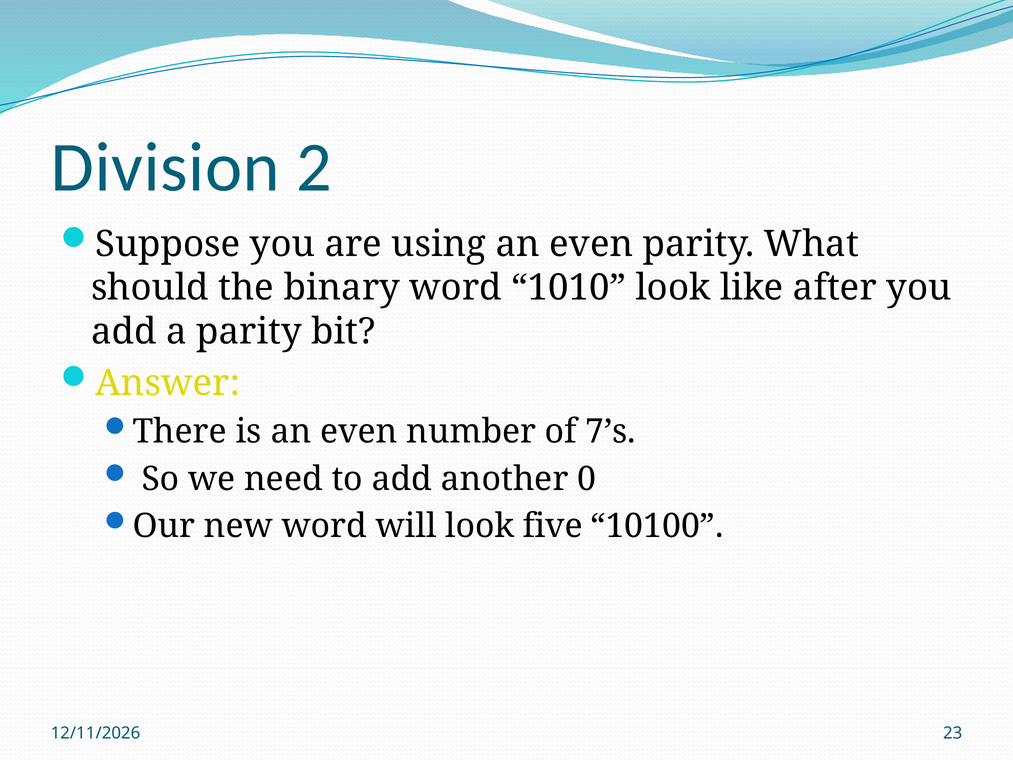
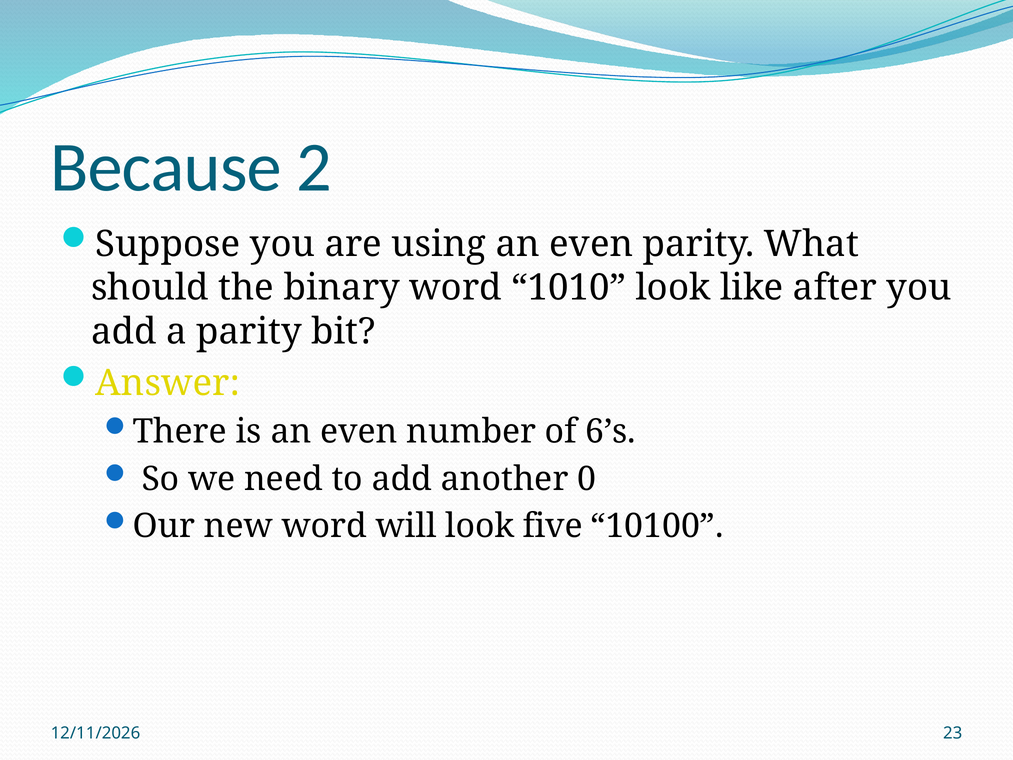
Division: Division -> Because (166, 167)
7’s: 7’s -> 6’s (610, 432)
